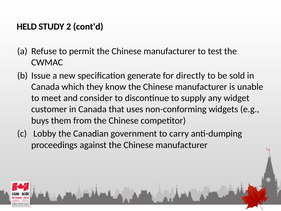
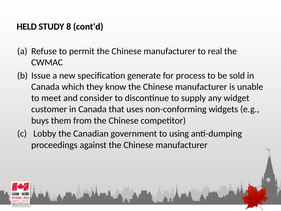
2: 2 -> 8 (69, 27)
test: test -> real (215, 51)
directly: directly -> process (191, 75)
carry: carry -> using (179, 134)
